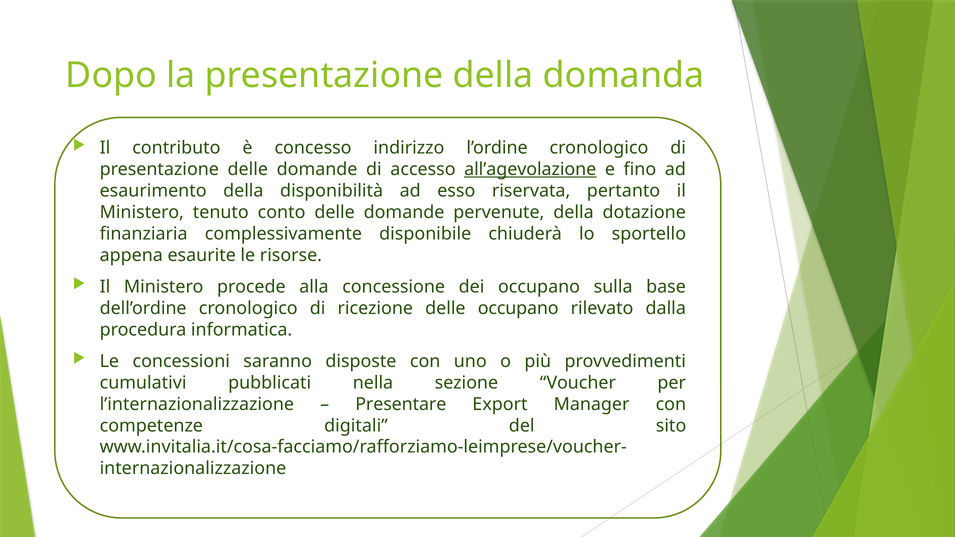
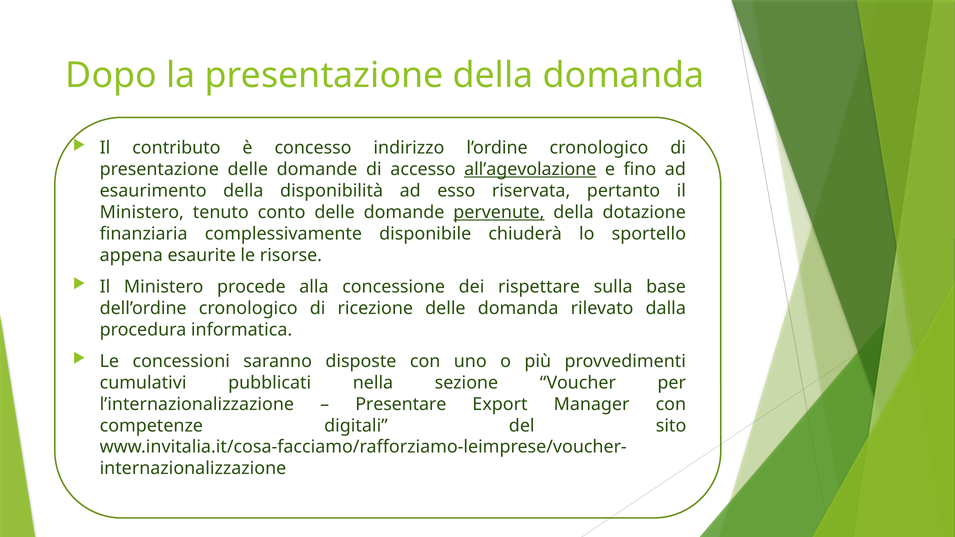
pervenute underline: none -> present (499, 212)
dei occupano: occupano -> rispettare (539, 287)
delle occupano: occupano -> domanda (518, 308)
